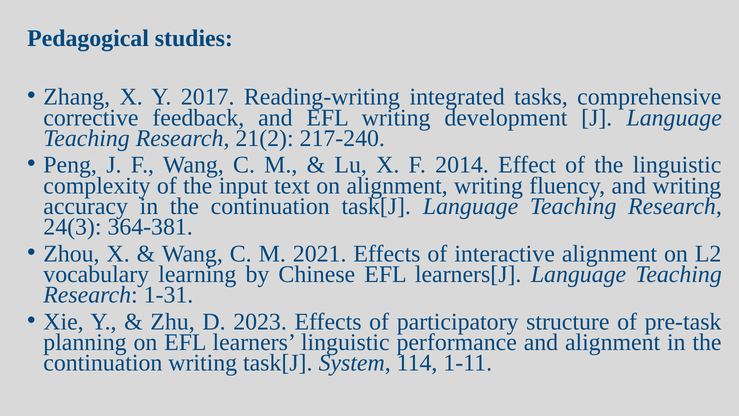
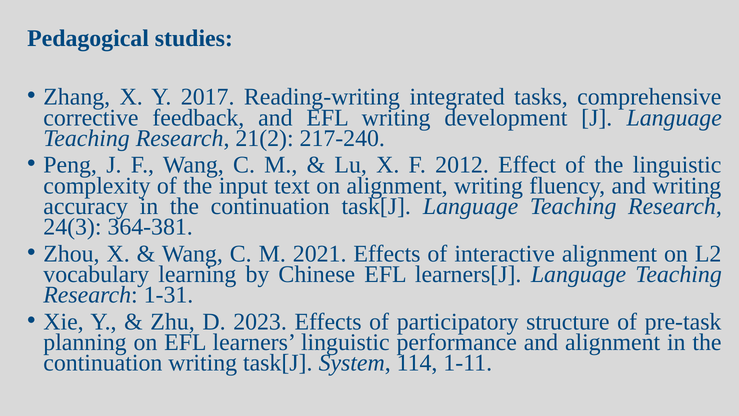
2014: 2014 -> 2012 (462, 165)
